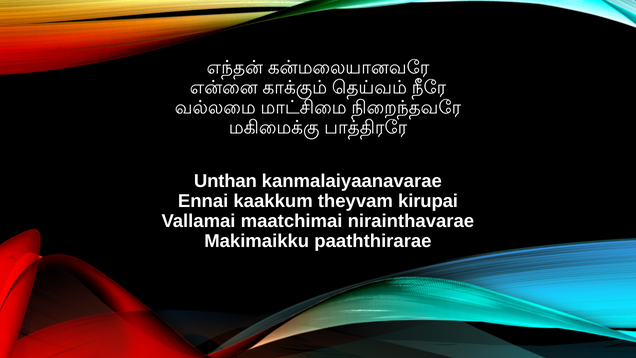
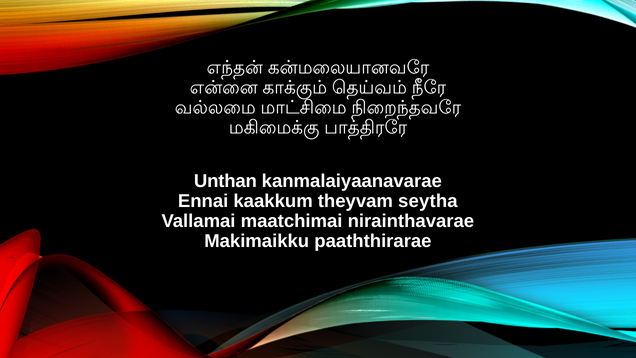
kirupai: kirupai -> seytha (428, 201)
